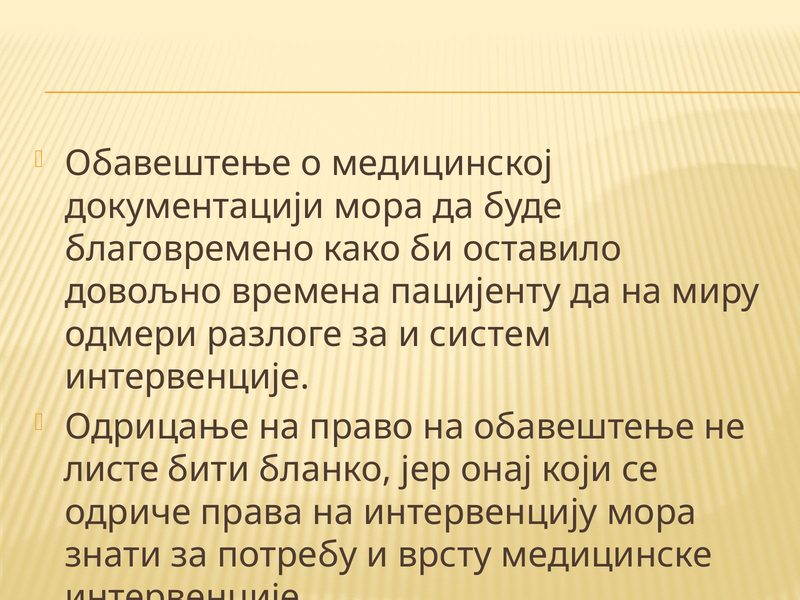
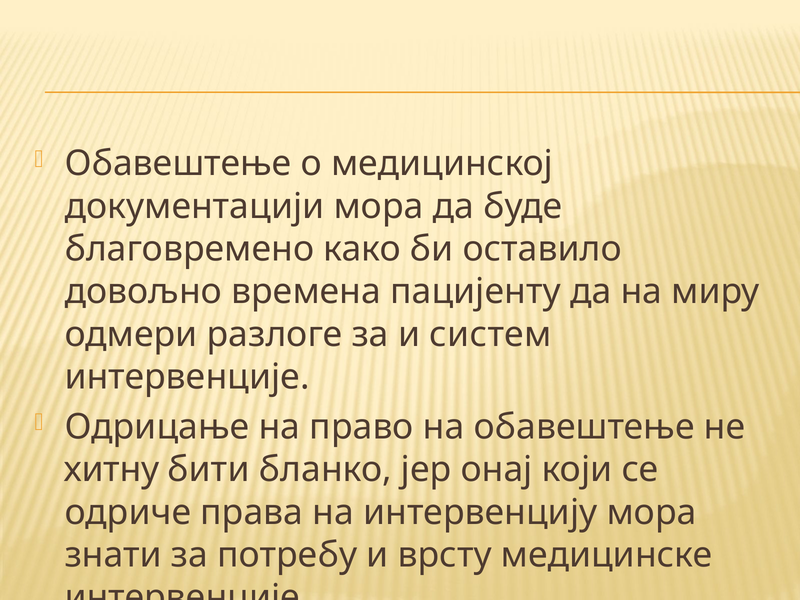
листе: листе -> хитну (112, 470)
